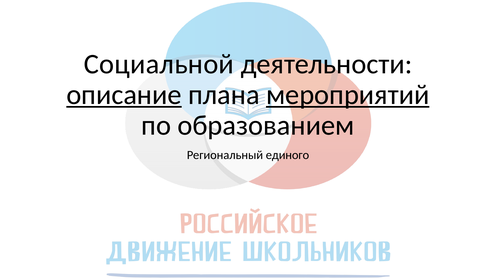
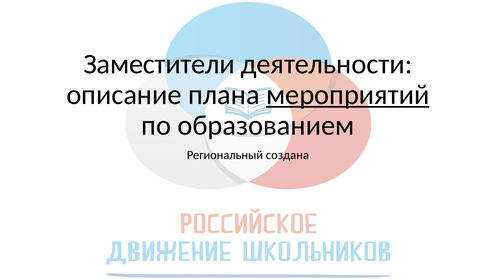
Социальной: Социальной -> Заместители (159, 64)
описание underline: present -> none (124, 95)
единого: единого -> создана (287, 155)
